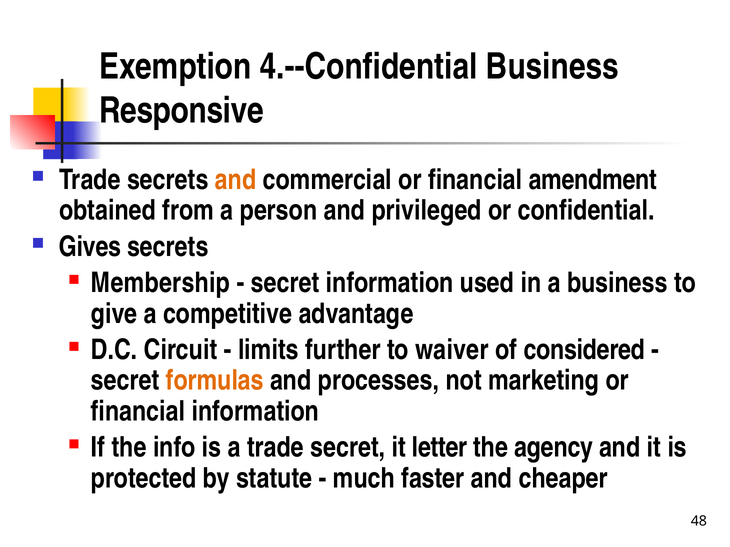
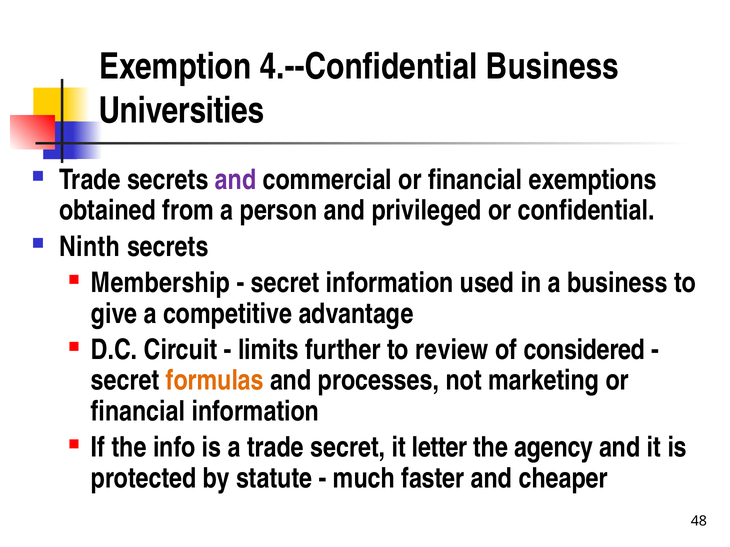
Responsive: Responsive -> Universities (181, 111)
and colour: orange -> purple (236, 180)
amendment: amendment -> exemptions (593, 180)
Gives: Gives -> Ninth (90, 247)
waiver: waiver -> review (452, 350)
